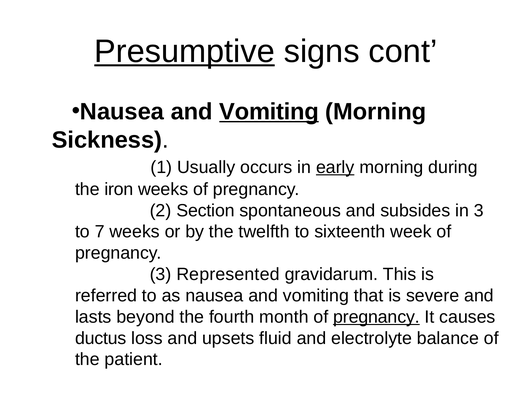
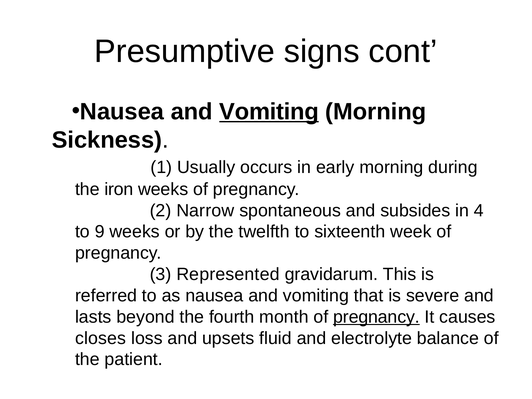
Presumptive underline: present -> none (184, 51)
early underline: present -> none (335, 167)
Section: Section -> Narrow (205, 210)
in 3: 3 -> 4 (479, 210)
7: 7 -> 9 (100, 232)
ductus: ductus -> closes (101, 338)
